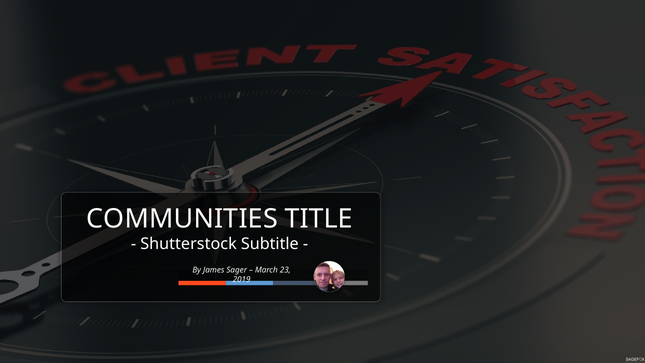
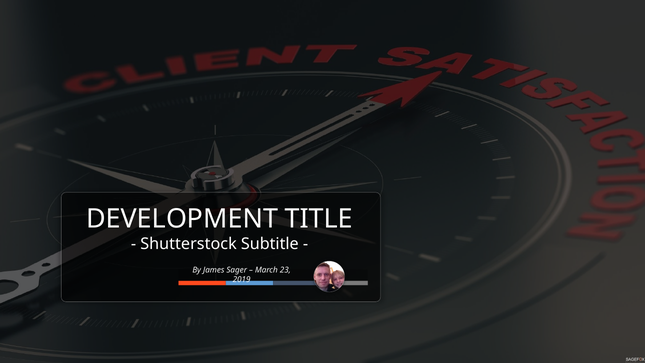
COMMUNITIES: COMMUNITIES -> DEVELOPMENT (182, 219)
